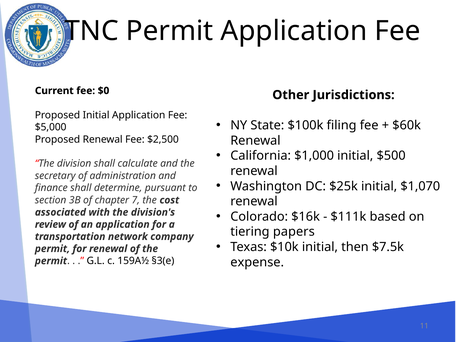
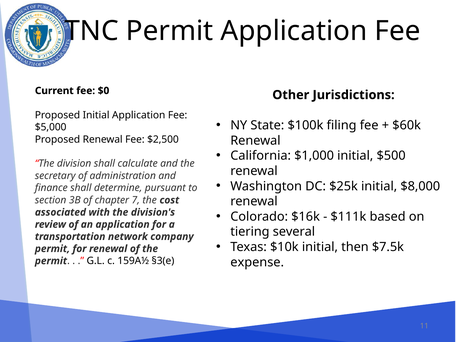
$1,070: $1,070 -> $8,000 (420, 186)
papers: papers -> several (294, 232)
